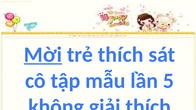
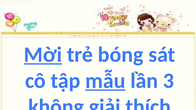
trẻ thích: thích -> bóng (121, 55)
mẫu underline: none -> present (105, 81)
5: 5 -> 3 (168, 81)
